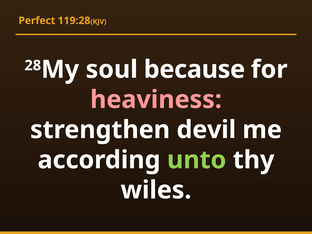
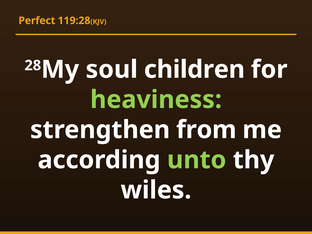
because: because -> children (194, 70)
heaviness colour: pink -> light green (156, 100)
devil: devil -> from (206, 130)
